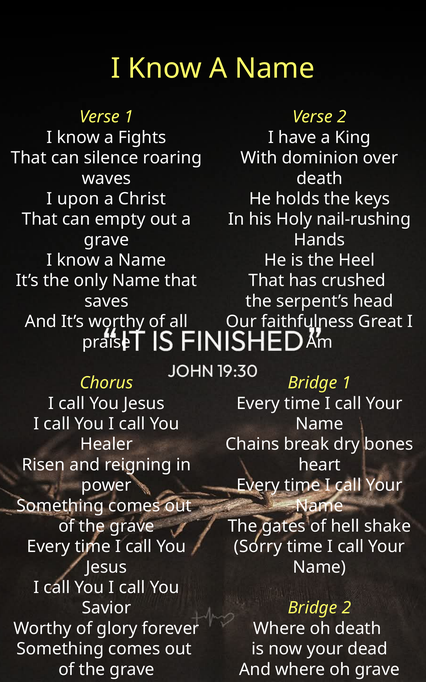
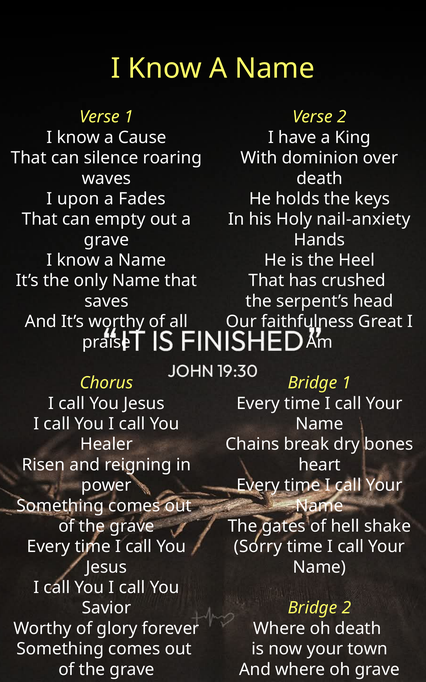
Fights: Fights -> Cause (142, 137)
Christ: Christ -> Fades (142, 199)
nail-rushing: nail-rushing -> nail-anxiety (364, 219)
your dead: dead -> town (368, 649)
